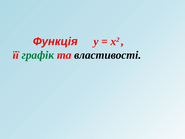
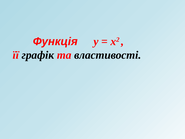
графік colour: green -> black (38, 55)
